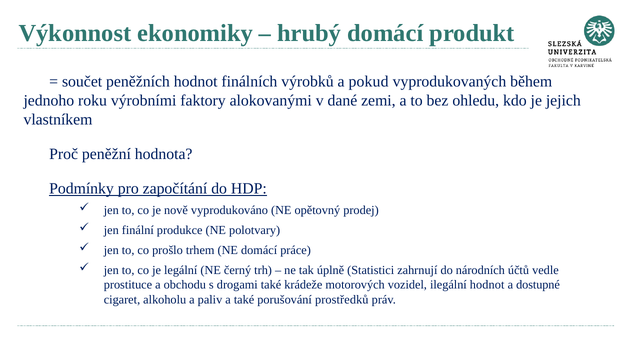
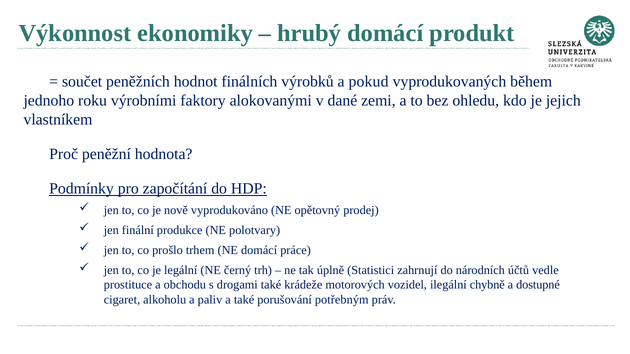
ilegální hodnot: hodnot -> chybně (487, 285)
prostředků: prostředků -> potřebným (342, 300)
